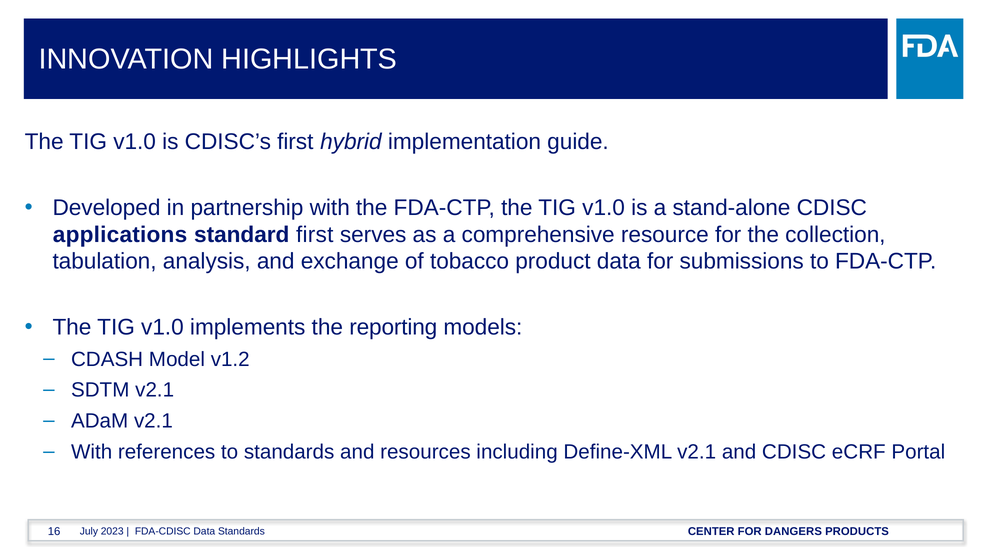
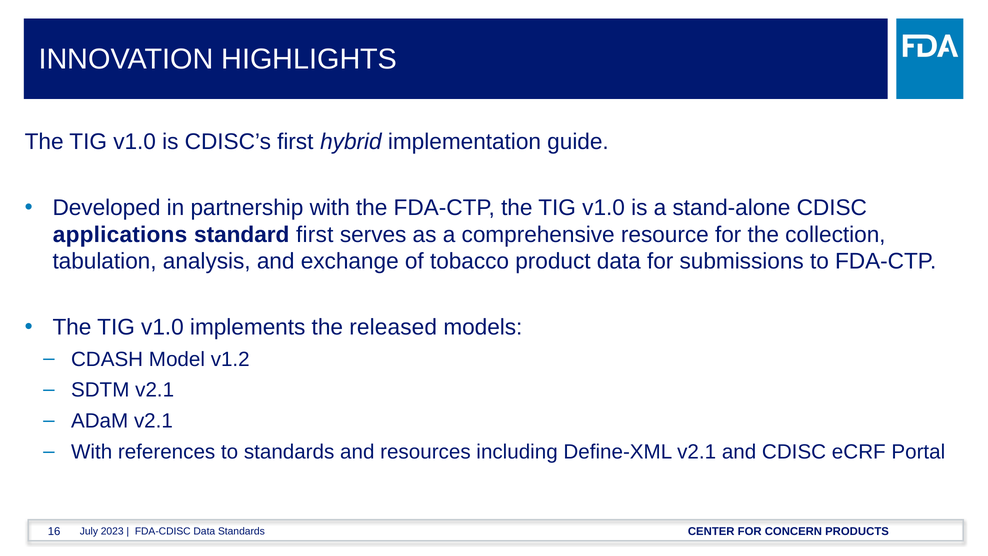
reporting: reporting -> released (393, 327)
DANGERS: DANGERS -> CONCERN (793, 531)
